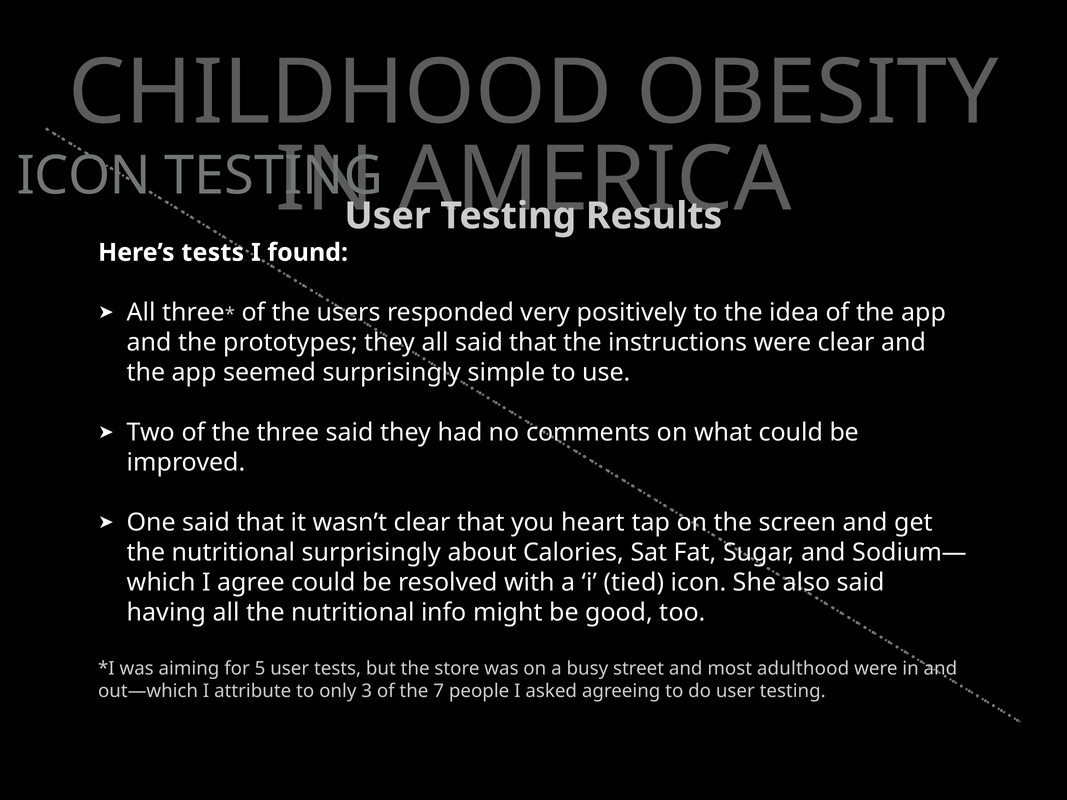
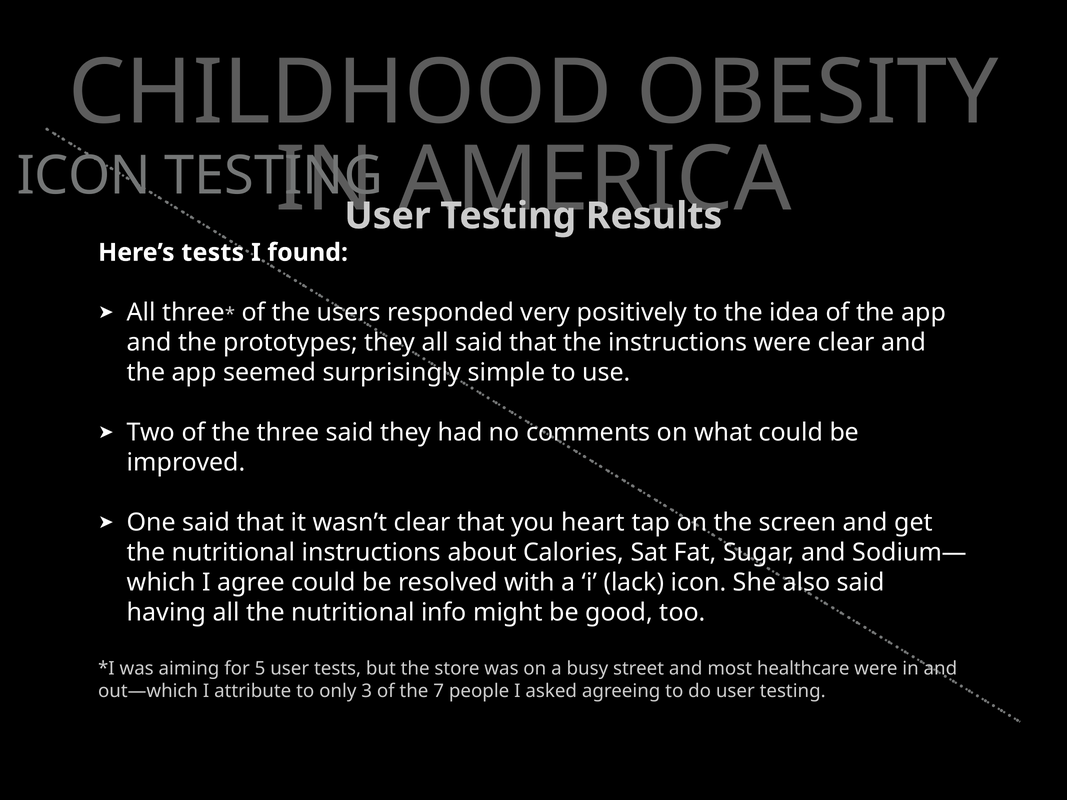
nutritional surprisingly: surprisingly -> instructions (371, 553)
tied: tied -> lack (634, 583)
adulthood: adulthood -> healthcare (803, 669)
